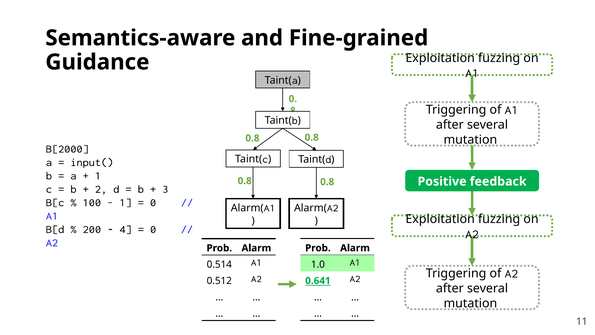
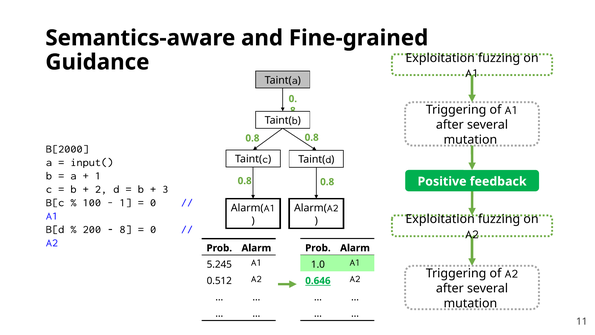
4: 4 -> 8 (126, 229)
0.514: 0.514 -> 5.245 (219, 264)
0.641: 0.641 -> 0.646 (318, 281)
